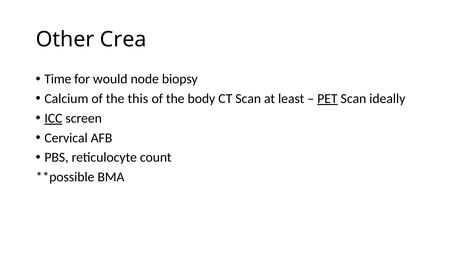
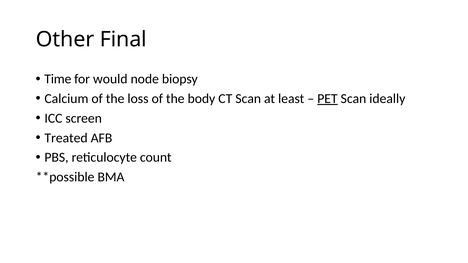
Crea: Crea -> Final (123, 39)
this: this -> loss (138, 99)
ICC underline: present -> none (53, 118)
Cervical: Cervical -> Treated (66, 138)
